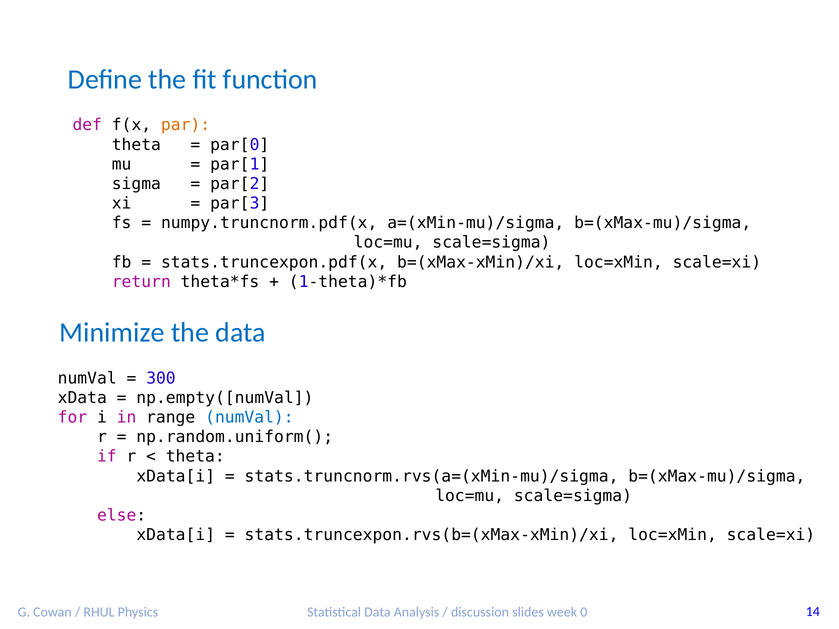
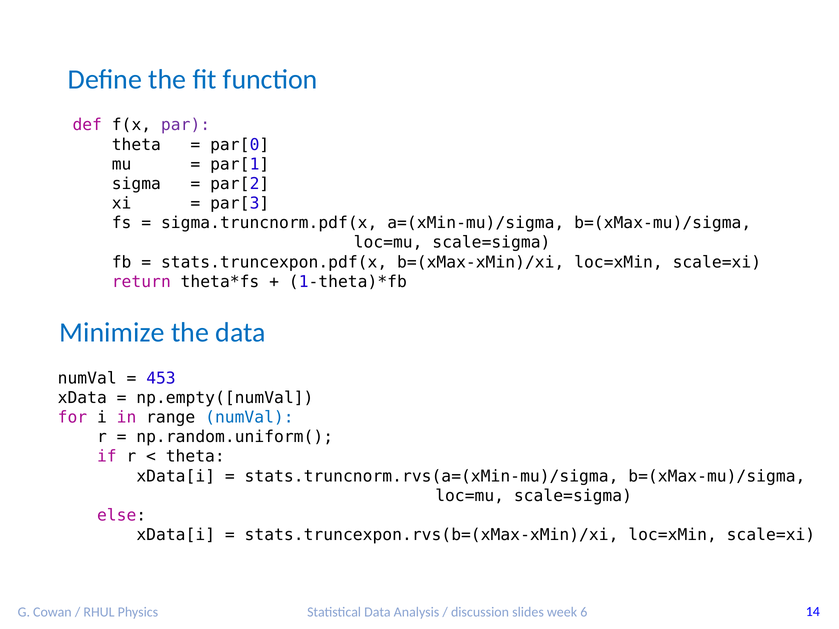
par colour: orange -> purple (186, 125)
numpy.truncnorm.pdf(x: numpy.truncnorm.pdf(x -> sigma.truncnorm.pdf(x (269, 223)
300: 300 -> 453 (161, 378)
0: 0 -> 6 (584, 612)
